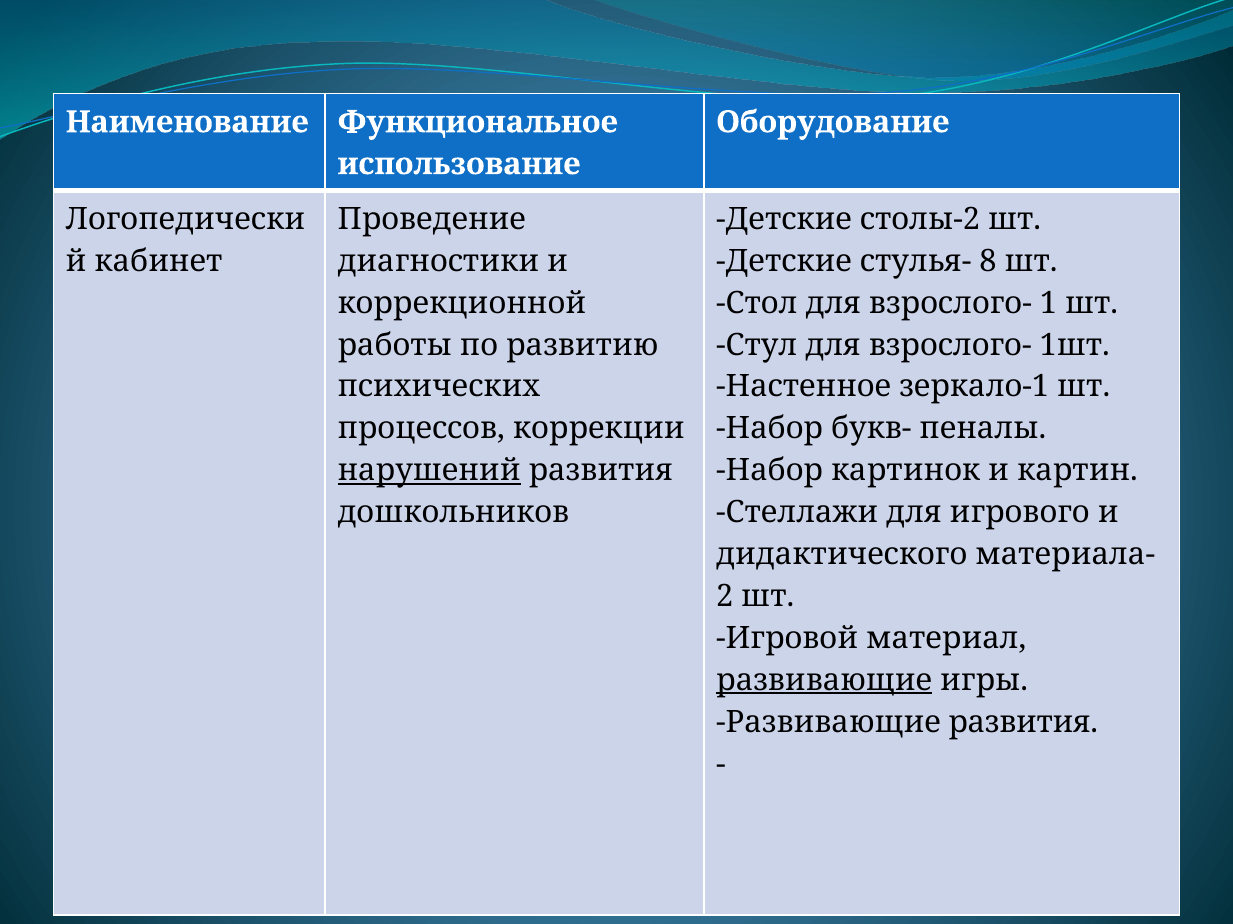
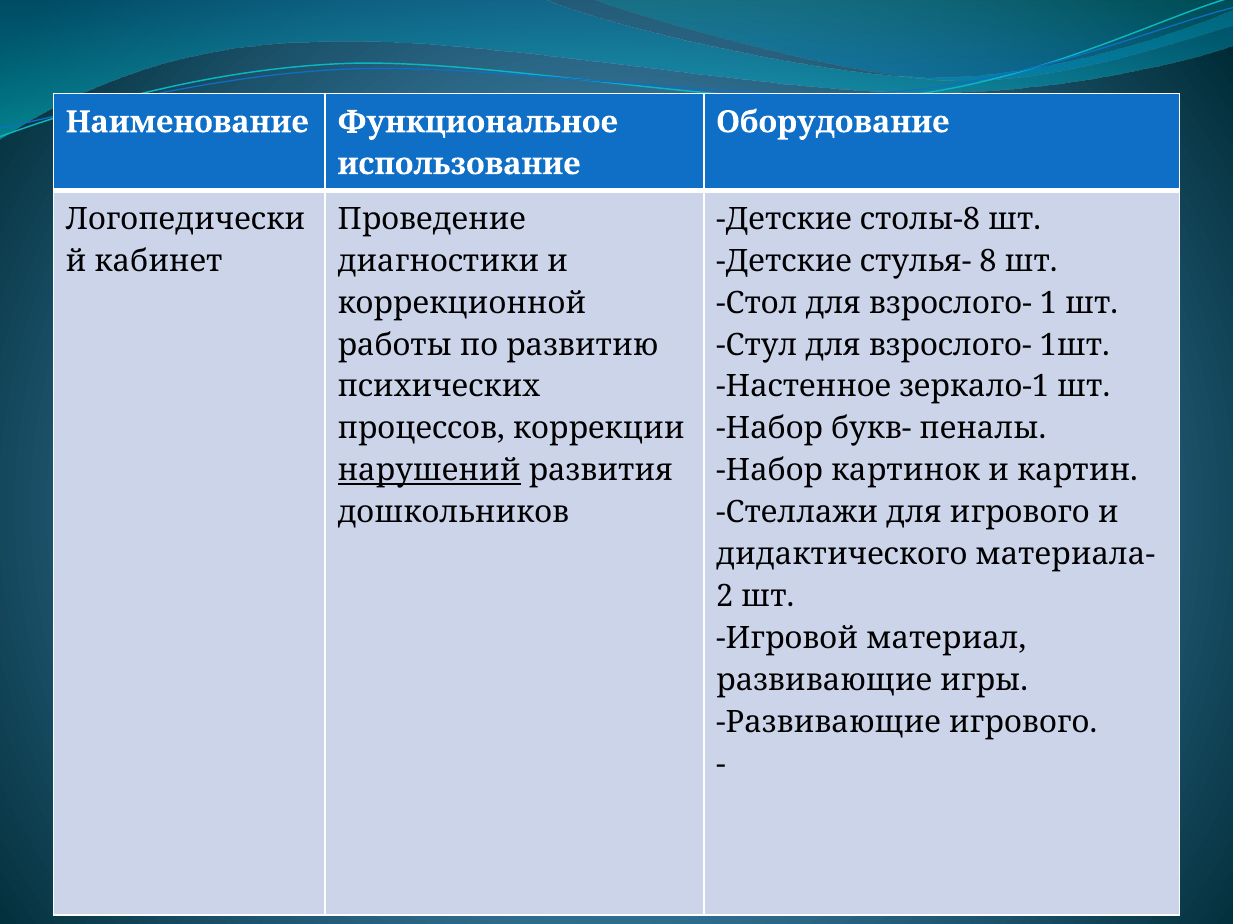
столы-2: столы-2 -> столы-8 (920, 219)
развивающие underline: present -> none (824, 681)
Развивающие развития: развития -> игрового (1023, 723)
